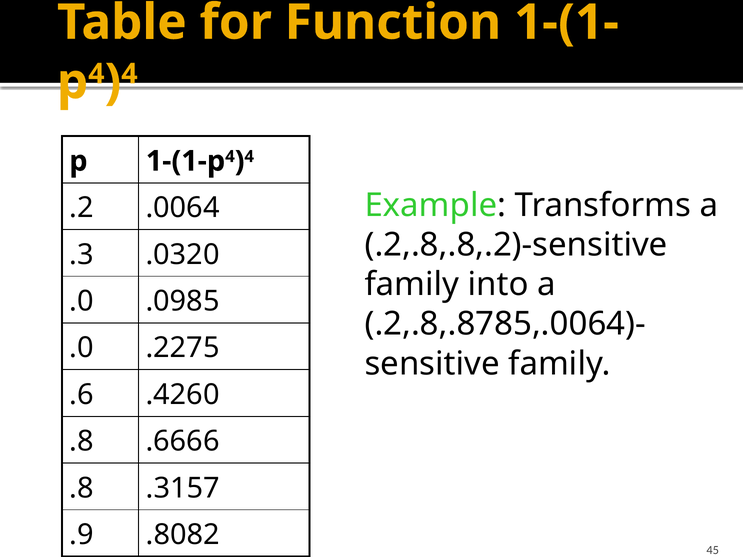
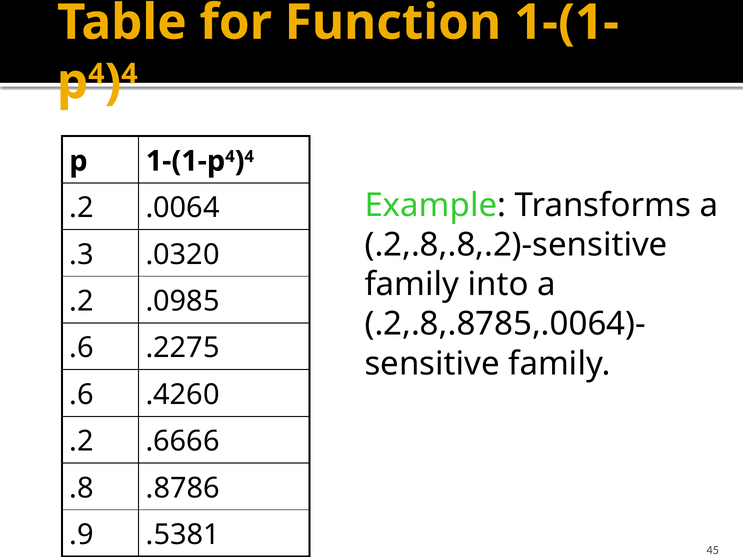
.0: .0 -> .2 (81, 301)
.0: .0 -> .6 (81, 348)
.8: .8 -> .2 (81, 442)
.3157: .3157 -> .8786 (183, 488)
.8082: .8082 -> .5381 (183, 535)
